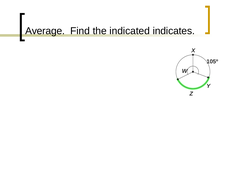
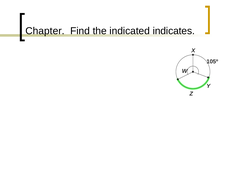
Average: Average -> Chapter (45, 31)
